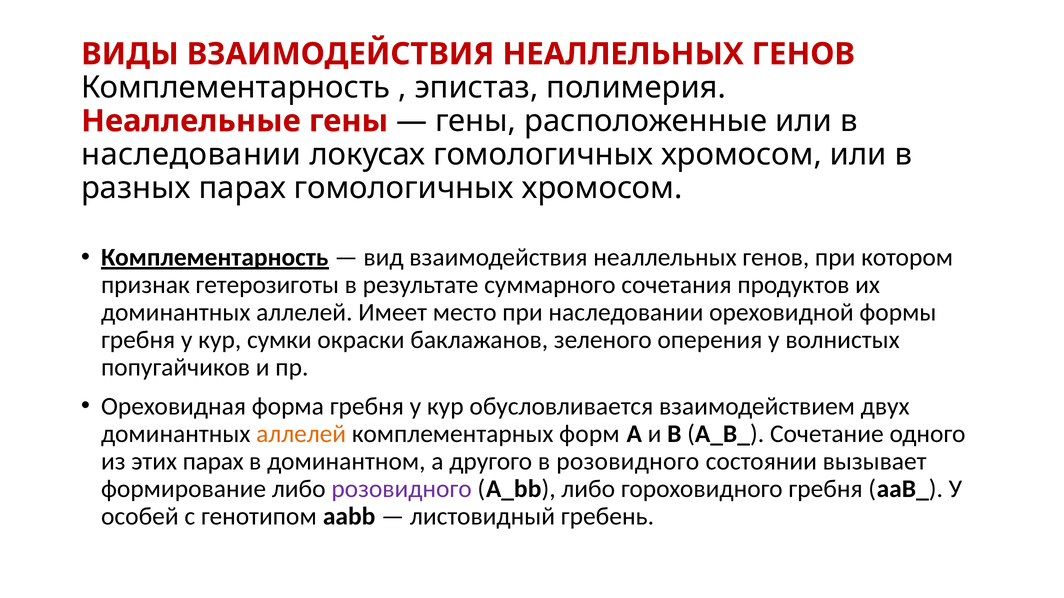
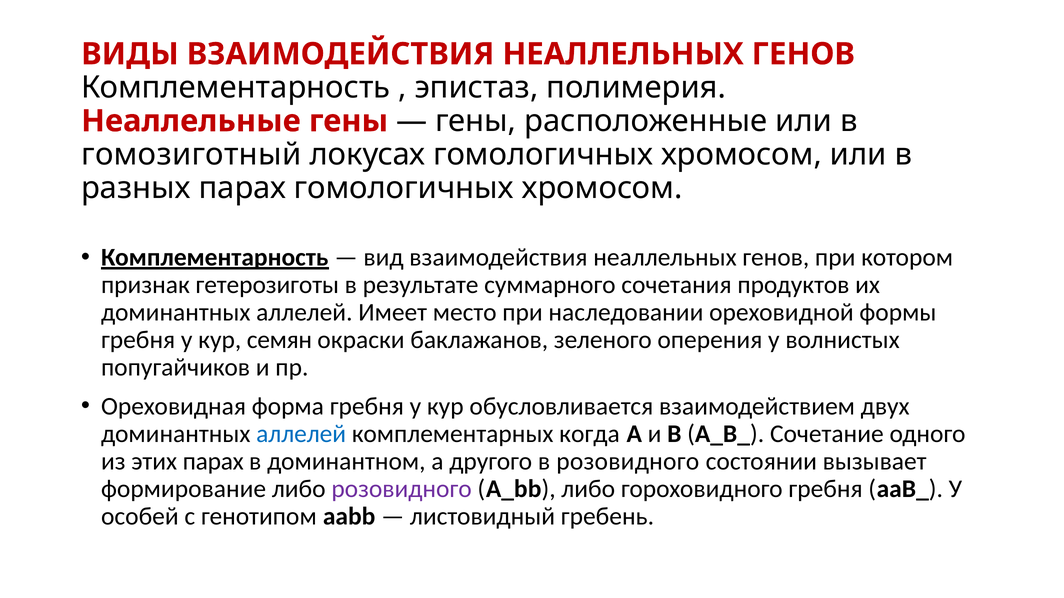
наследовании: наследовании -> гомозиготный (191, 155)
сумки: сумки -> семян (279, 340)
аллелей colour: orange -> blue (301, 434)
форм: форм -> когда (590, 434)
